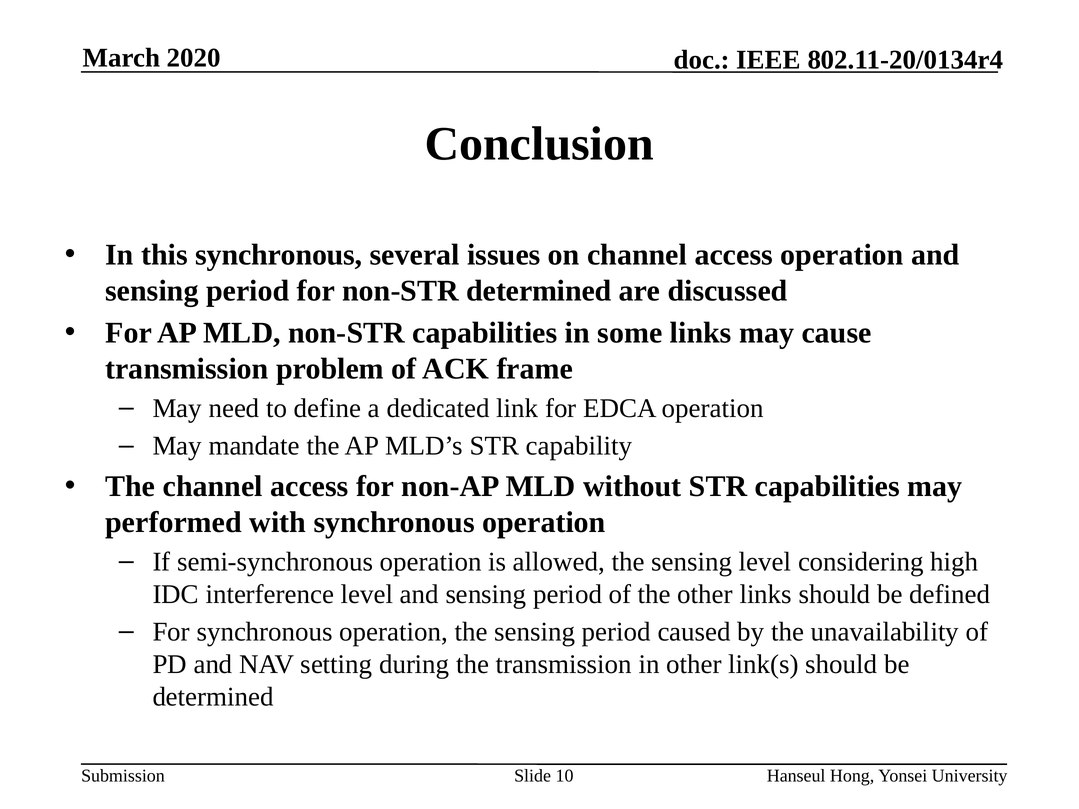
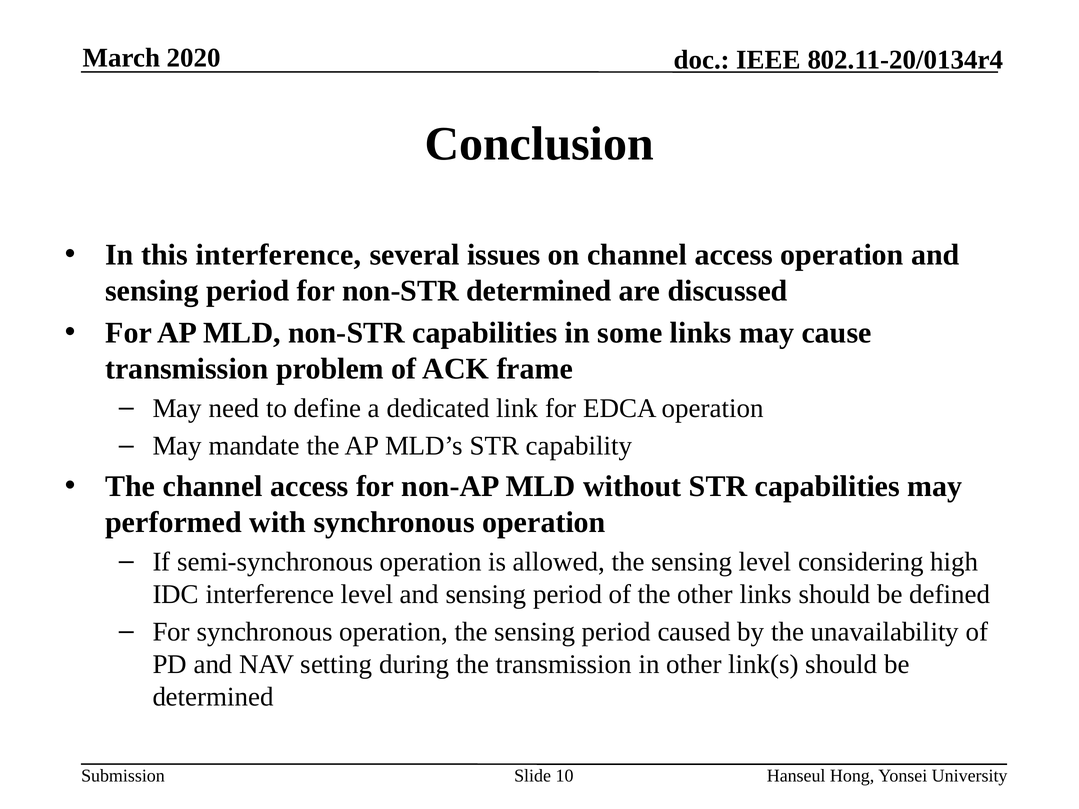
this synchronous: synchronous -> interference (279, 255)
